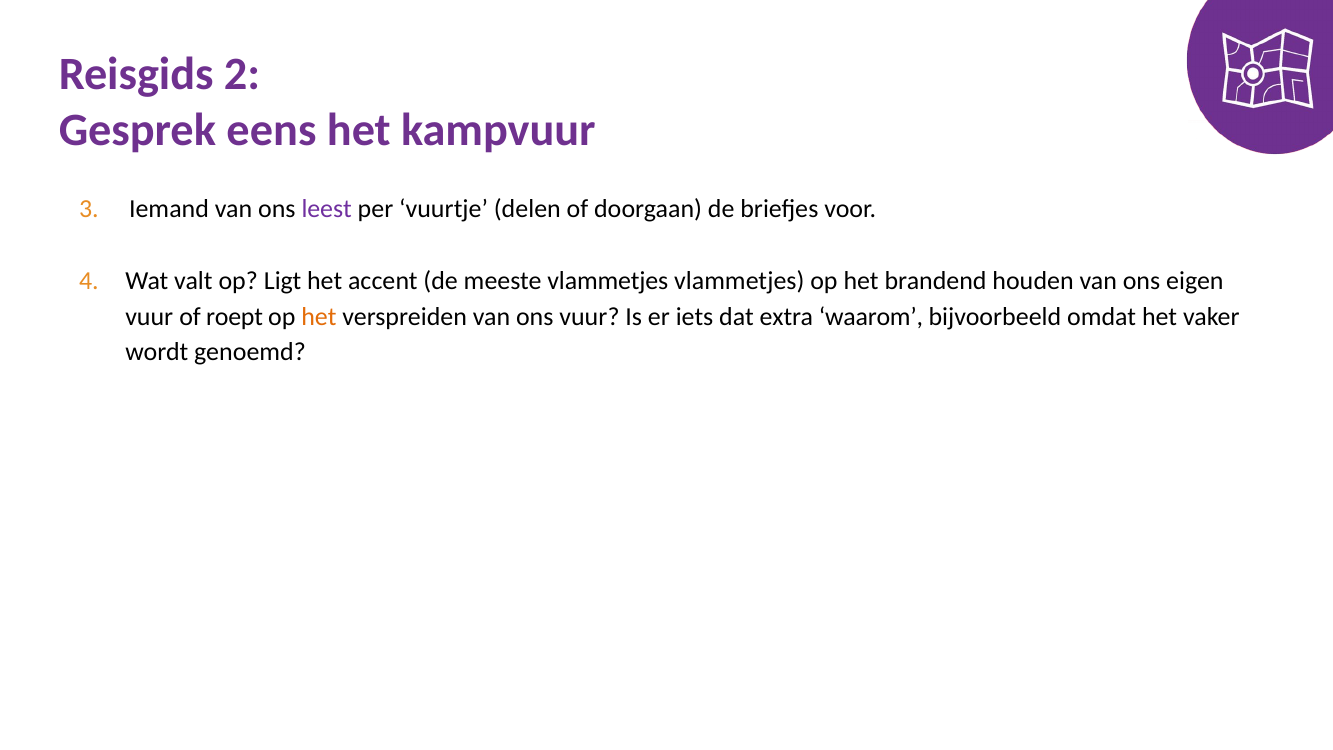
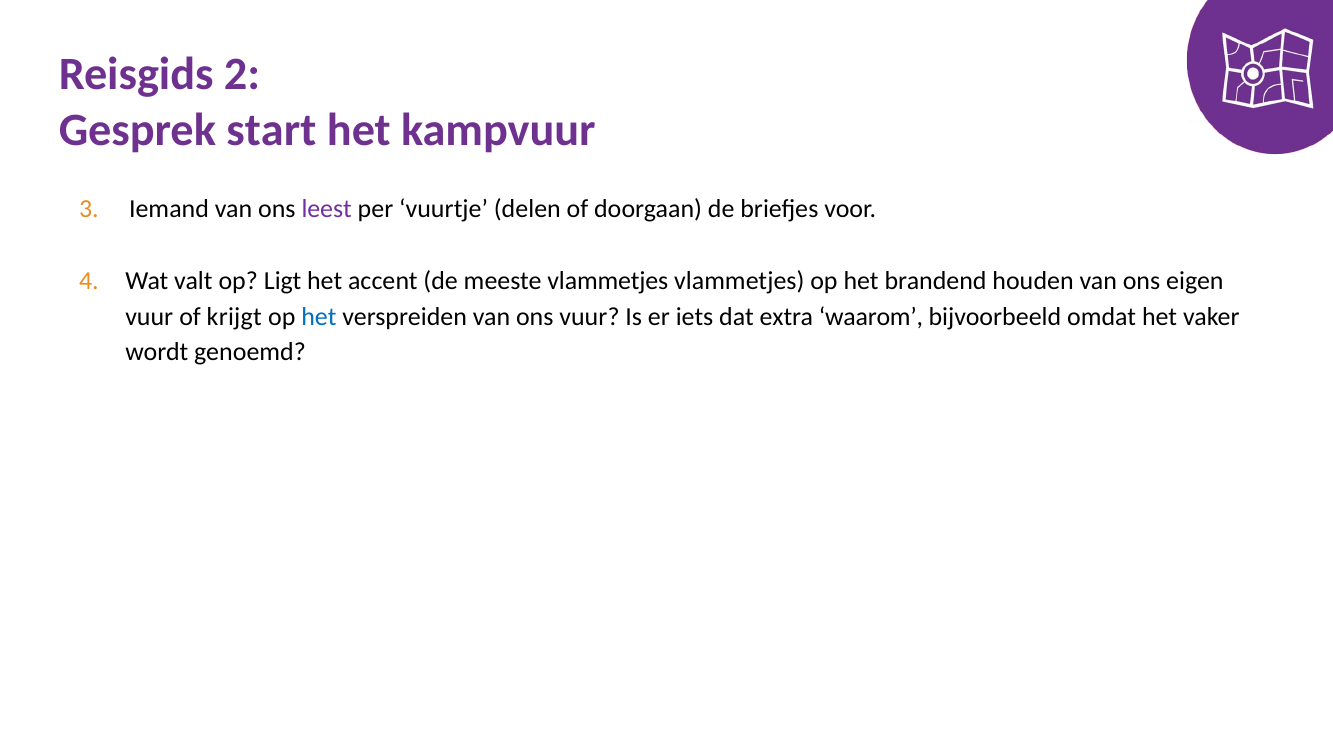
eens: eens -> start (271, 130)
roept: roept -> krijgt (234, 316)
het colour: orange -> blue (319, 316)
